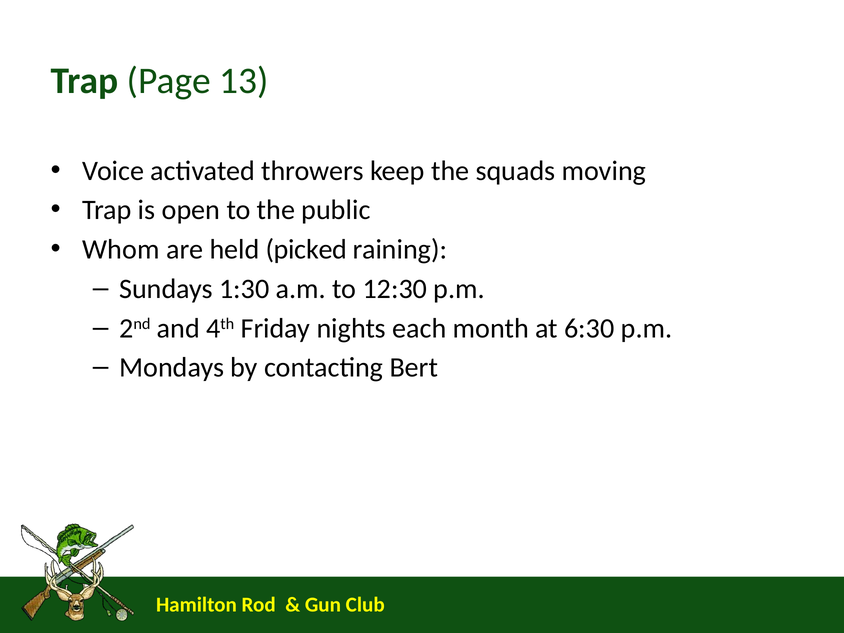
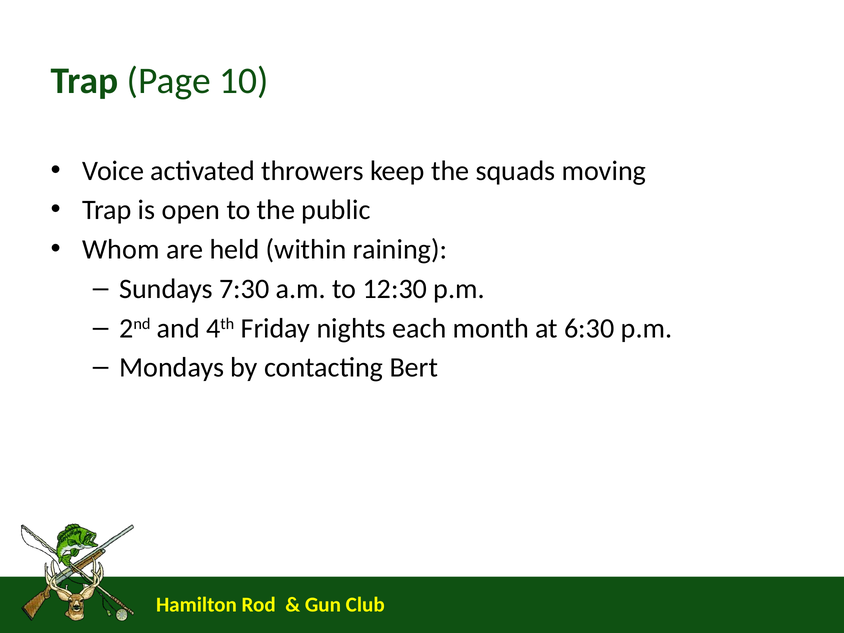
13: 13 -> 10 (244, 81)
picked: picked -> within (306, 250)
1:30: 1:30 -> 7:30 (244, 289)
